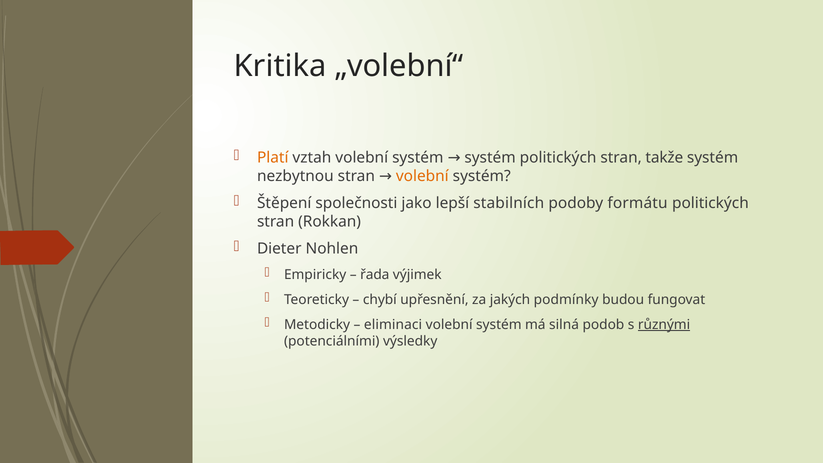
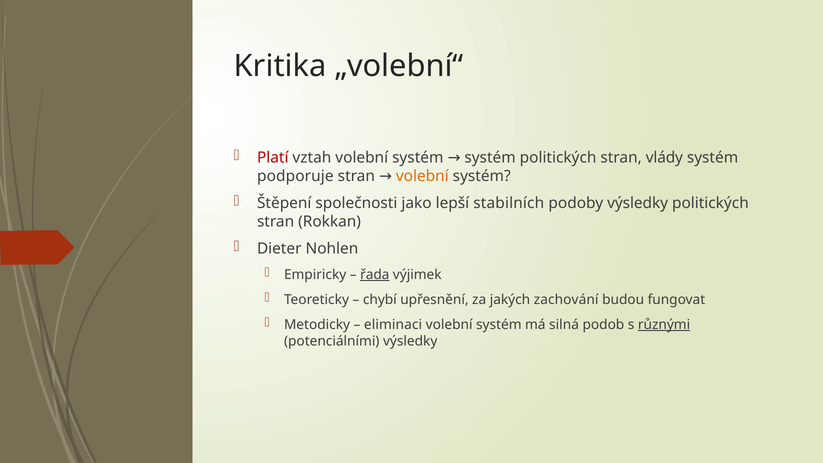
Platí colour: orange -> red (273, 157)
takže: takže -> vlády (664, 157)
nezbytnou: nezbytnou -> podporuje (295, 176)
podoby formátu: formátu -> výsledky (638, 203)
řada underline: none -> present (375, 275)
podmínky: podmínky -> zachování (566, 300)
